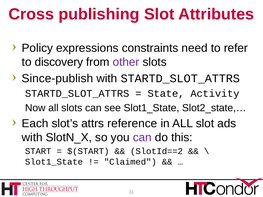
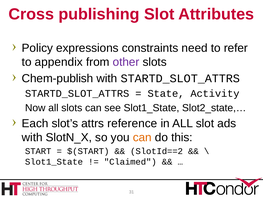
discovery: discovery -> appendix (59, 62)
Since-publish: Since-publish -> Chem-publish (58, 79)
can colour: purple -> orange (142, 138)
